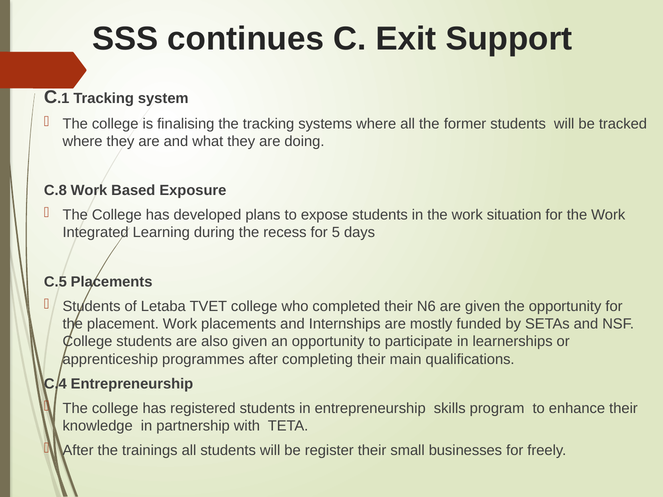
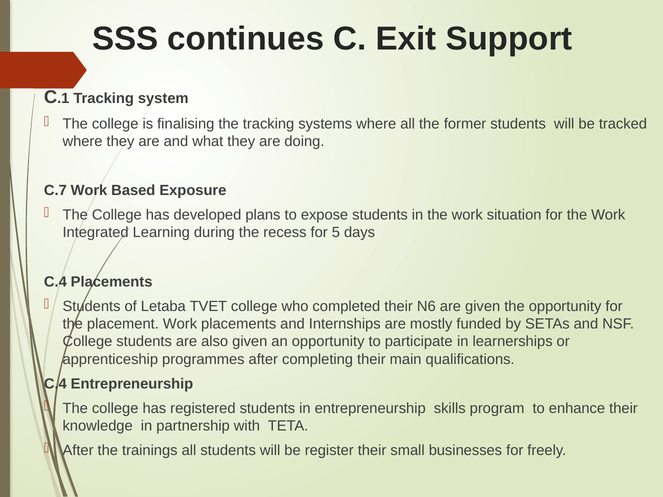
C.8: C.8 -> C.7 (55, 191)
C.5: C.5 -> C.4 (55, 282)
